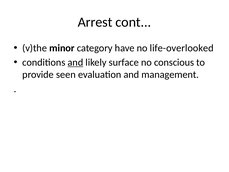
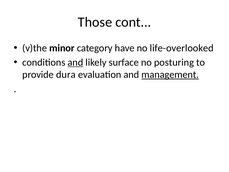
Arrest: Arrest -> Those (95, 22)
conscious: conscious -> posturing (174, 62)
seen: seen -> dura (66, 75)
management underline: none -> present (170, 75)
